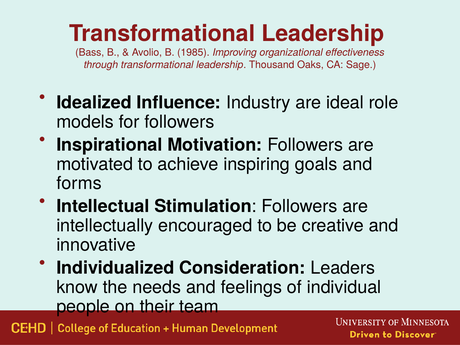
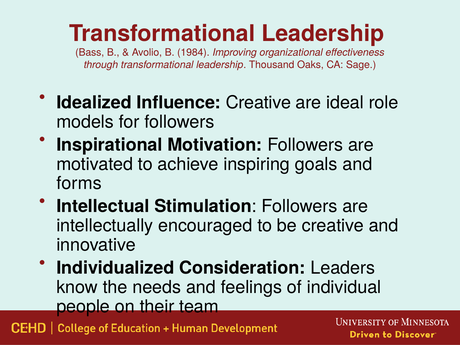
1985: 1985 -> 1984 (193, 52)
Influence Industry: Industry -> Creative (258, 102)
